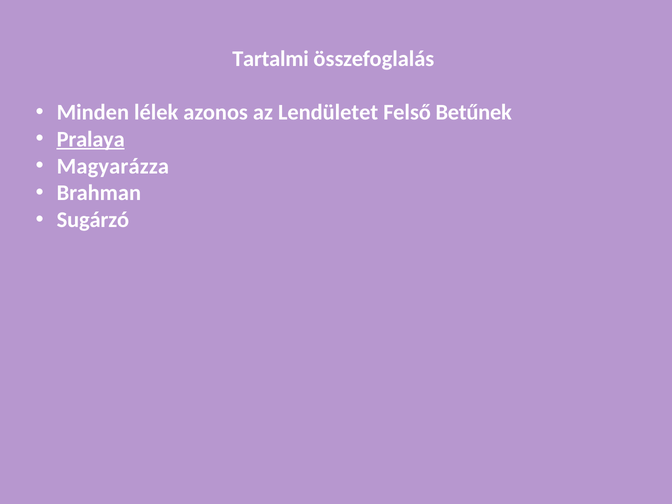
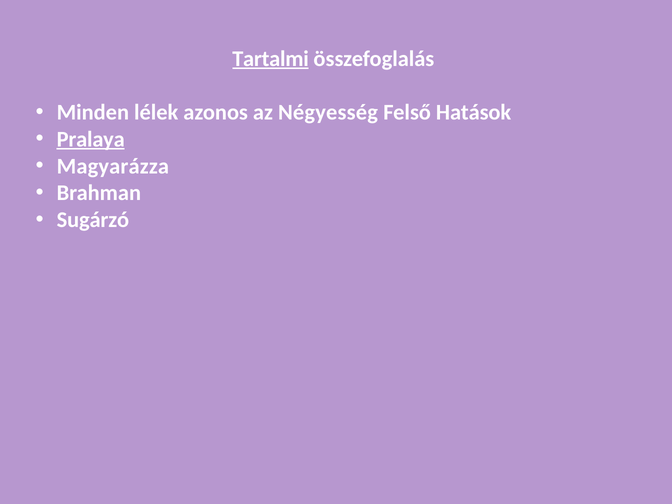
Tartalmi underline: none -> present (271, 59)
Lendületet: Lendületet -> Négyesség (328, 112)
Betűnek: Betűnek -> Hatások (474, 112)
